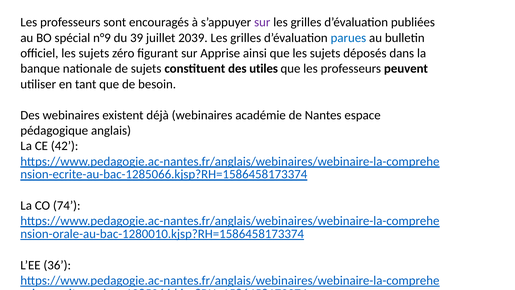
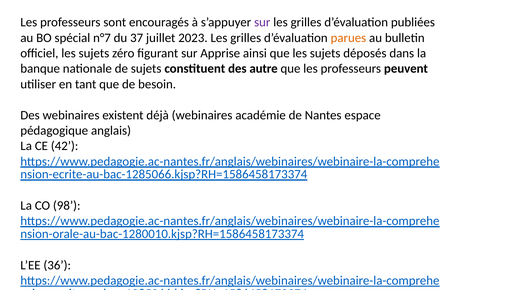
n°9: n°9 -> n°7 (102, 38)
39: 39 -> 37 (137, 38)
2039: 2039 -> 2023 (193, 38)
parues colour: blue -> orange (348, 38)
utiles: utiles -> autre (264, 69)
74: 74 -> 98 (67, 205)
